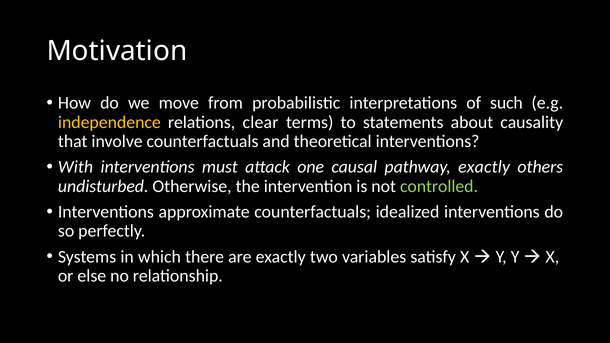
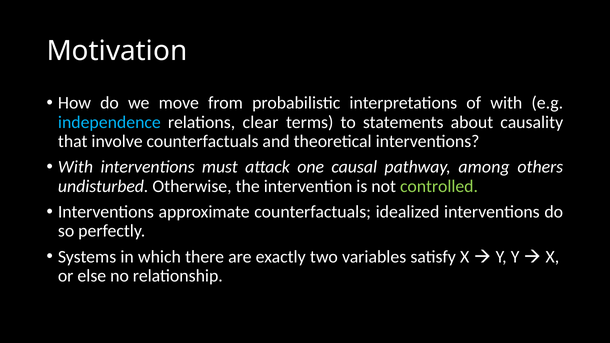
of such: such -> with (506, 103)
independence colour: yellow -> light blue (109, 122)
pathway exactly: exactly -> among (484, 167)
